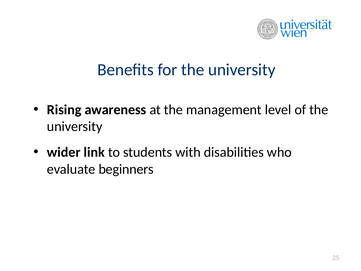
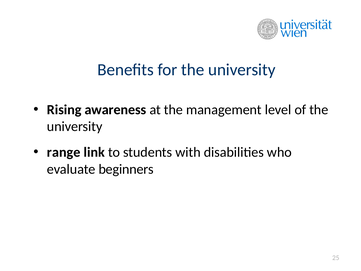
wider: wider -> range (64, 152)
